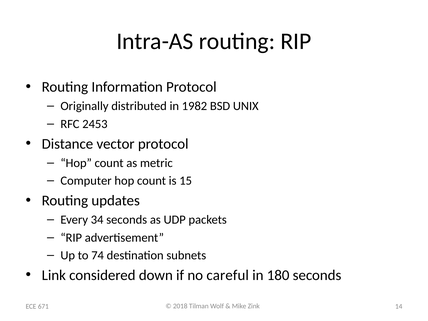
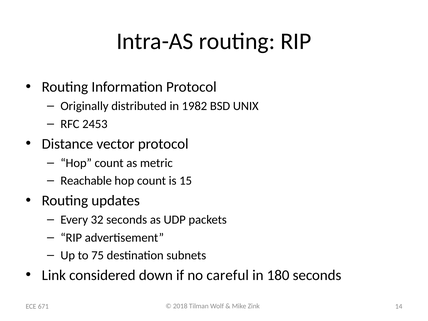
Computer: Computer -> Reachable (86, 181)
34: 34 -> 32 (97, 220)
74: 74 -> 75 (98, 255)
